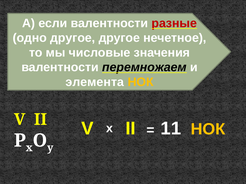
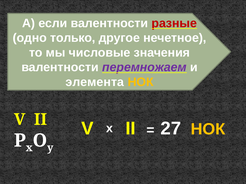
одно другое: другое -> только (73, 38)
перемножаем colour: black -> purple (144, 68)
11: 11 -> 27 (171, 129)
